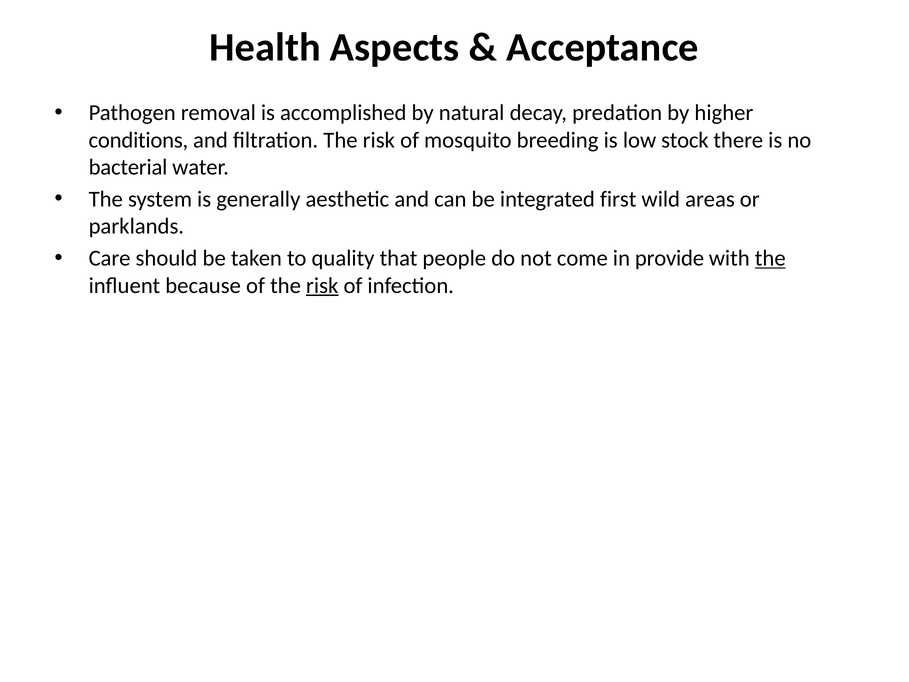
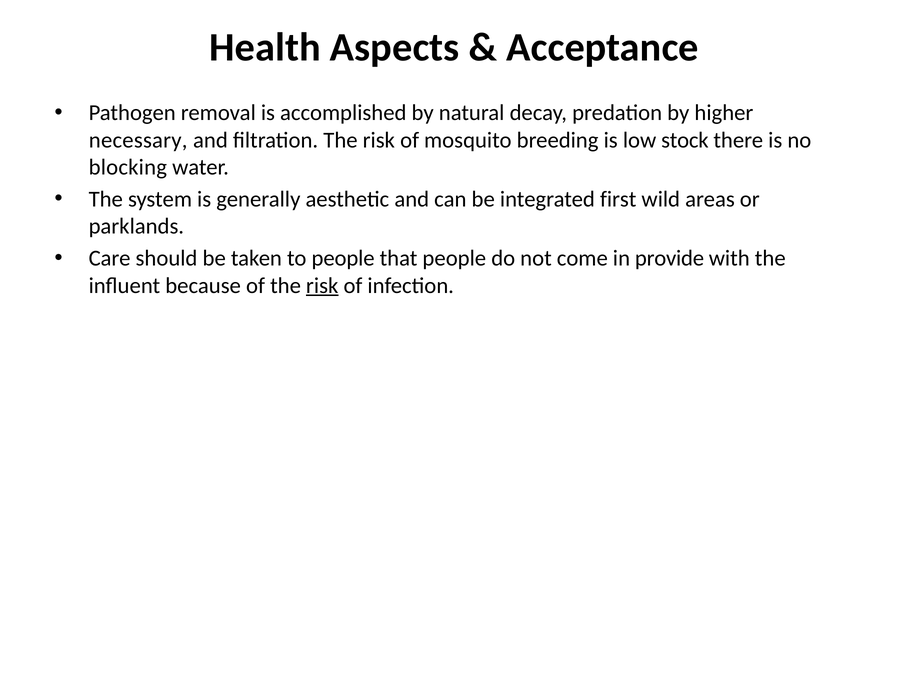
conditions: conditions -> necessary (138, 140)
bacterial: bacterial -> blocking (128, 167)
to quality: quality -> people (343, 258)
the underline: present -> none (770, 258)
